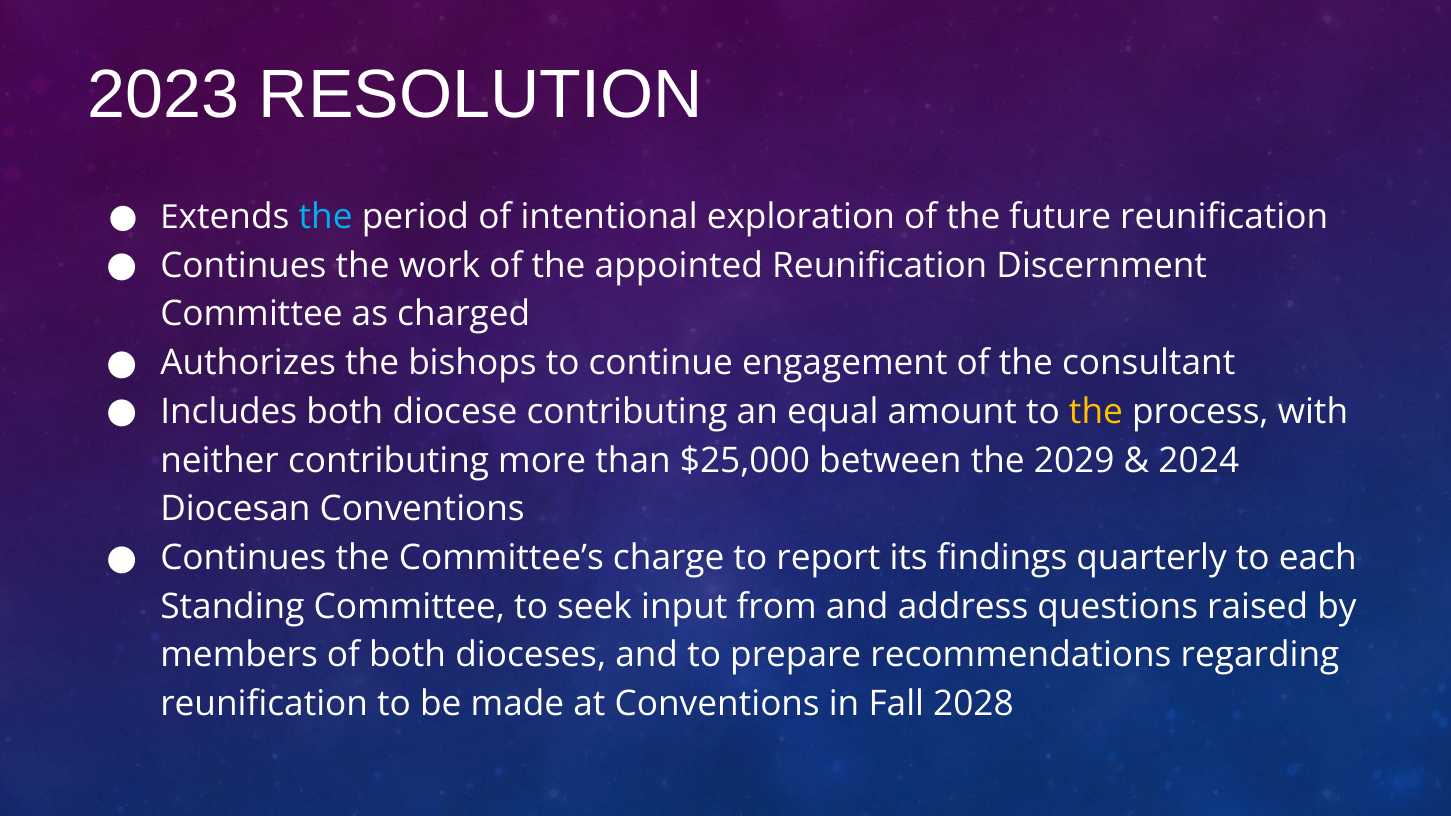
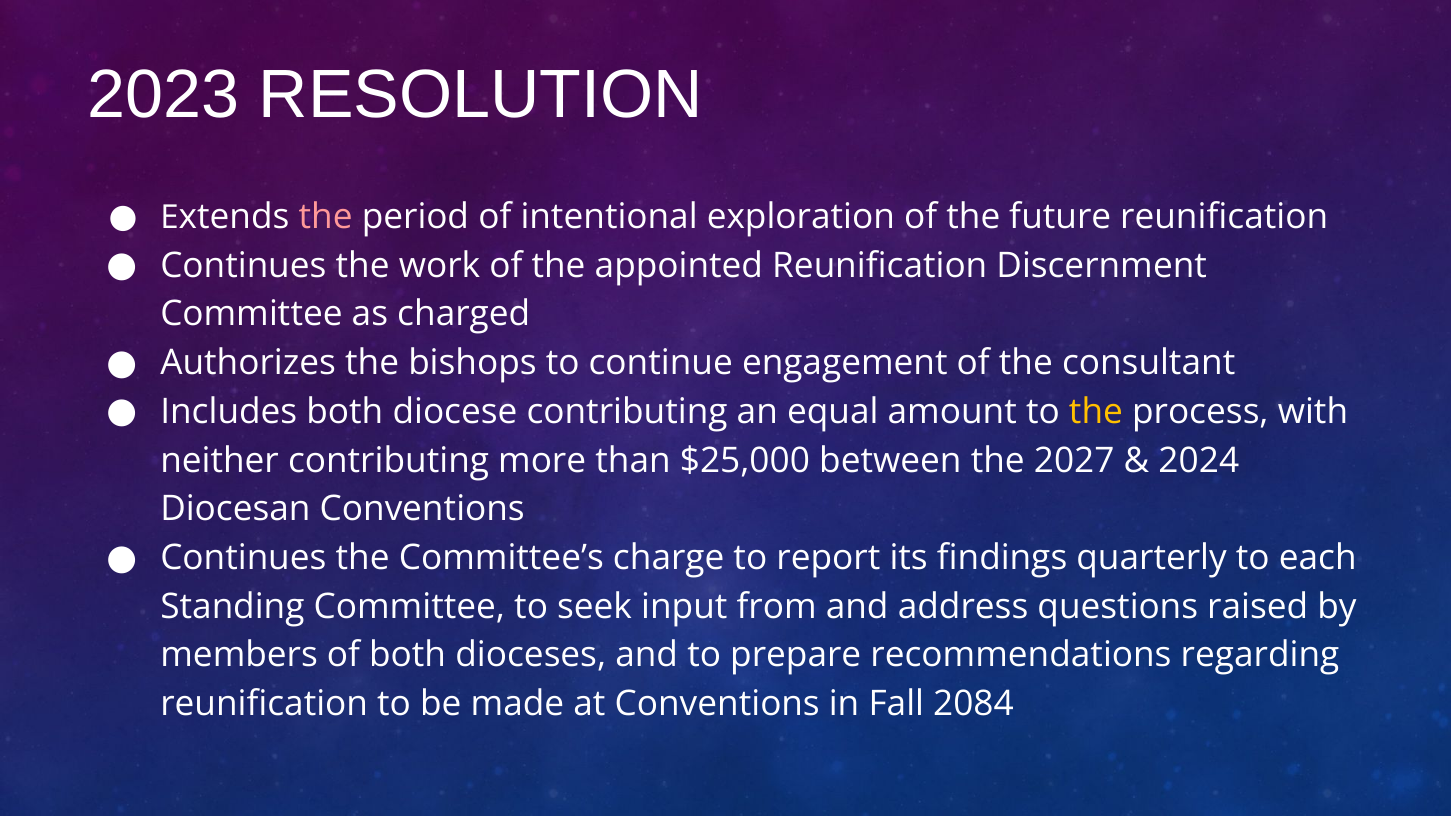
the colour: light blue -> pink (326, 217)
2029: 2029 -> 2027 (1074, 461)
2028: 2028 -> 2084 (973, 704)
